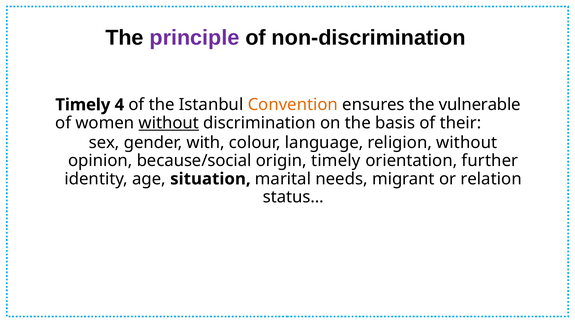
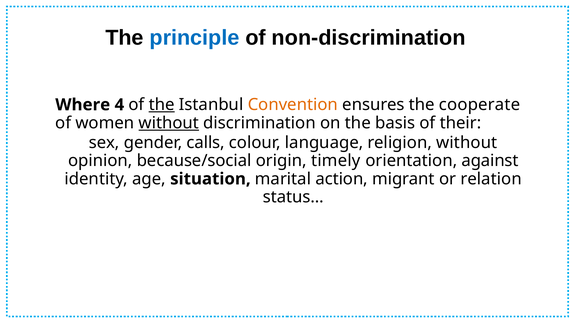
principle colour: purple -> blue (195, 38)
Timely: Timely -> Where (83, 105)
the underline: none -> present (162, 105)
vulnerable: vulnerable -> cooperate (480, 105)
with: with -> calls (206, 143)
further: further -> against (490, 161)
needs: needs -> action (342, 179)
